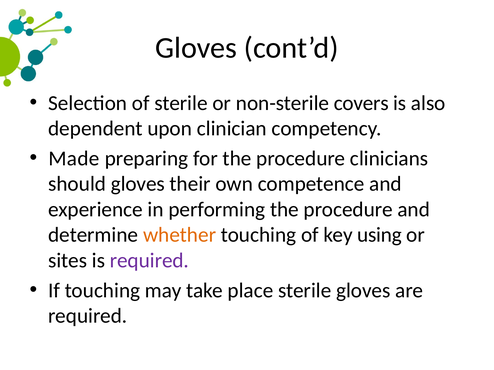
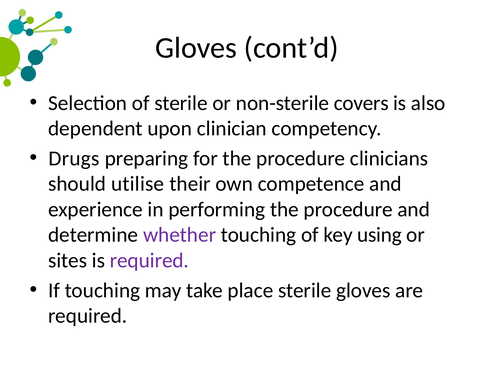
Made: Made -> Drugs (74, 159)
should gloves: gloves -> utilise (138, 184)
whether colour: orange -> purple (180, 235)
